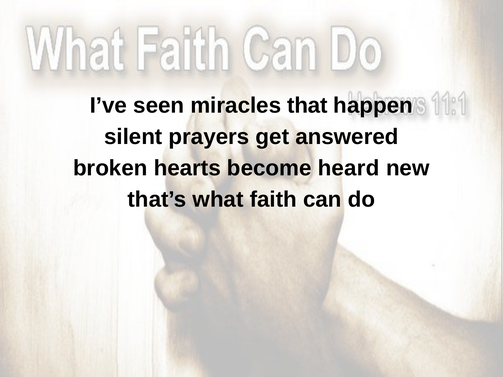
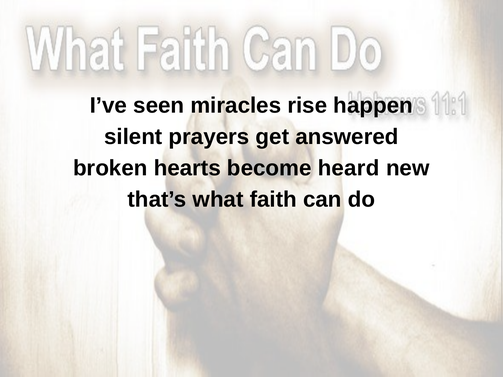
that: that -> rise (307, 106)
